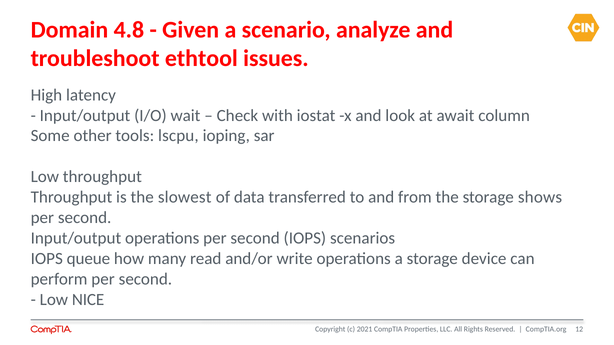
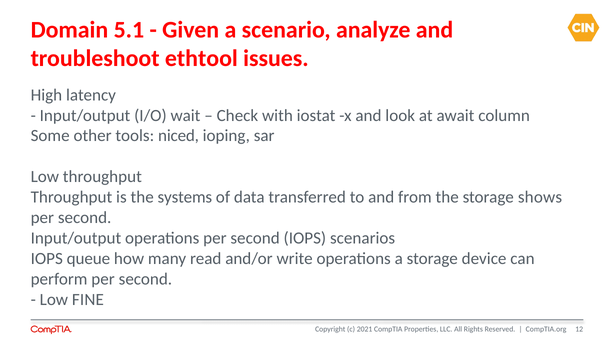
4.8: 4.8 -> 5.1 (129, 30)
lscpu: lscpu -> niced (179, 136)
slowest: slowest -> systems (185, 197)
NICE: NICE -> FINE (88, 300)
